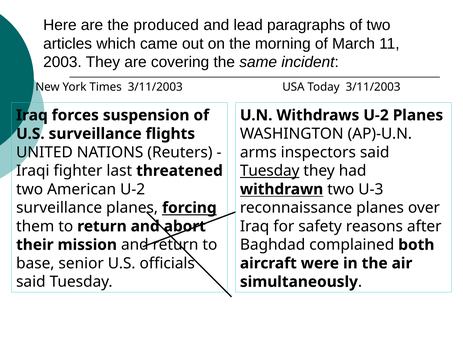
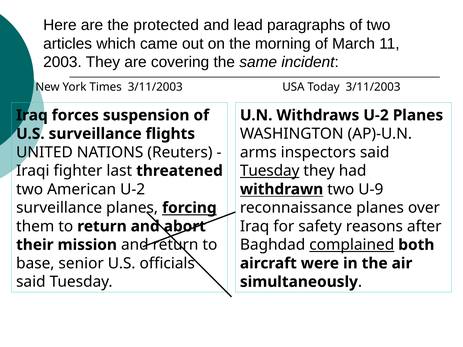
produced: produced -> protected (166, 25)
U-3: U-3 -> U-9 (371, 189)
complained underline: none -> present (352, 245)
